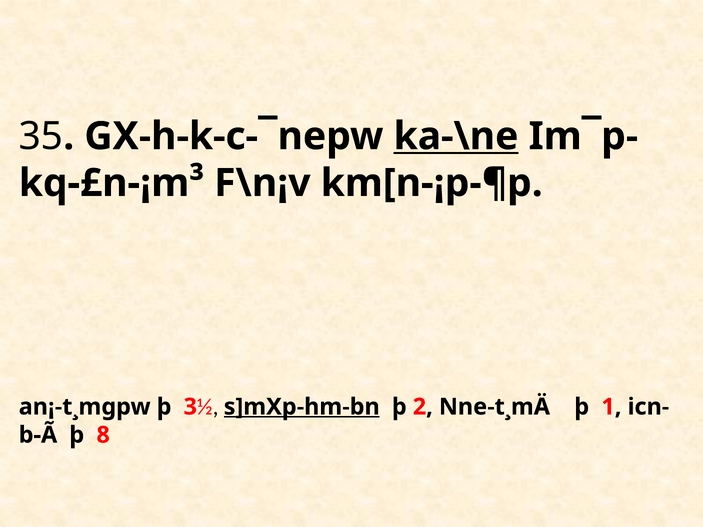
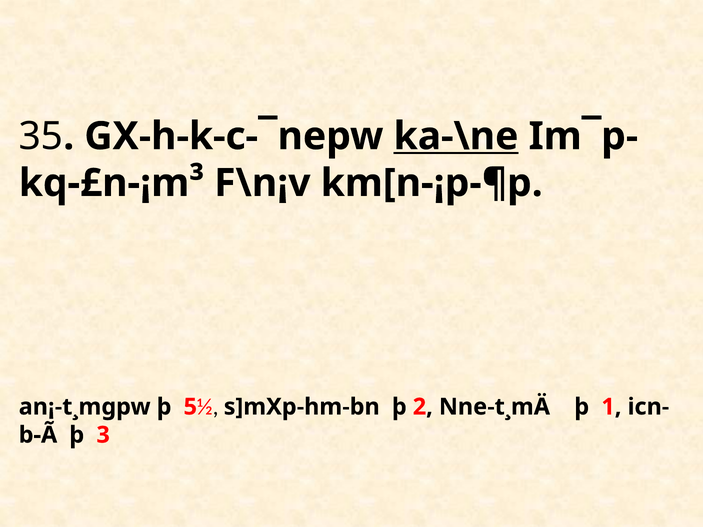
3: 3 -> 5 (190, 407)
s]mXp-hm-bn underline: present -> none (302, 407)
8: 8 -> 3 (103, 435)
